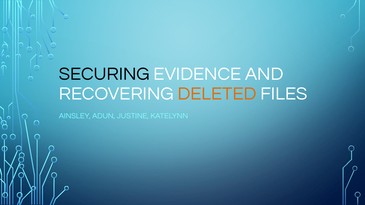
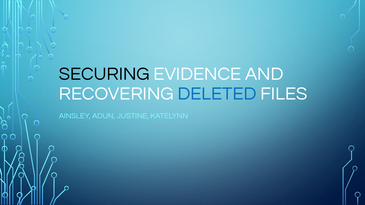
DELETED colour: orange -> blue (217, 94)
